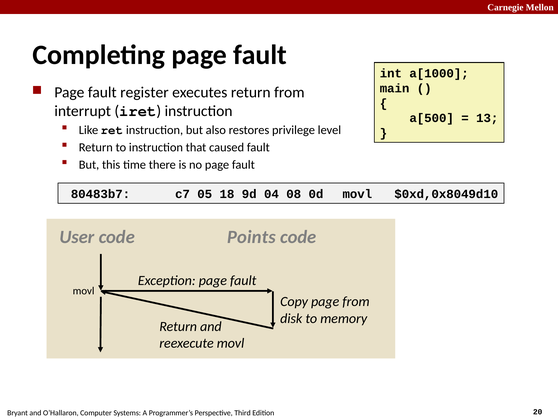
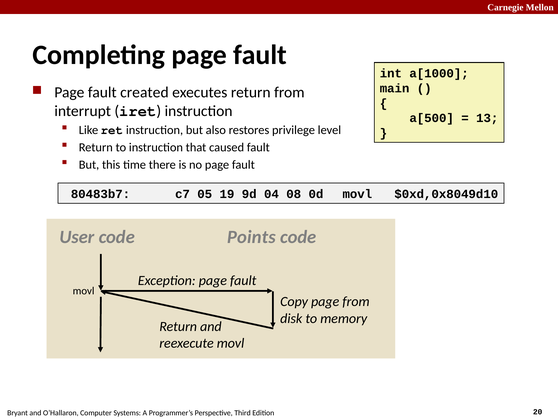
register: register -> created (144, 92)
18: 18 -> 19 (227, 194)
